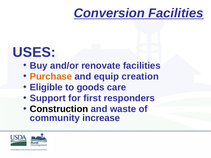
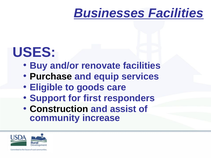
Conversion: Conversion -> Businesses (109, 13)
Purchase colour: orange -> black (51, 77)
creation: creation -> services (140, 77)
waste: waste -> assist (123, 109)
